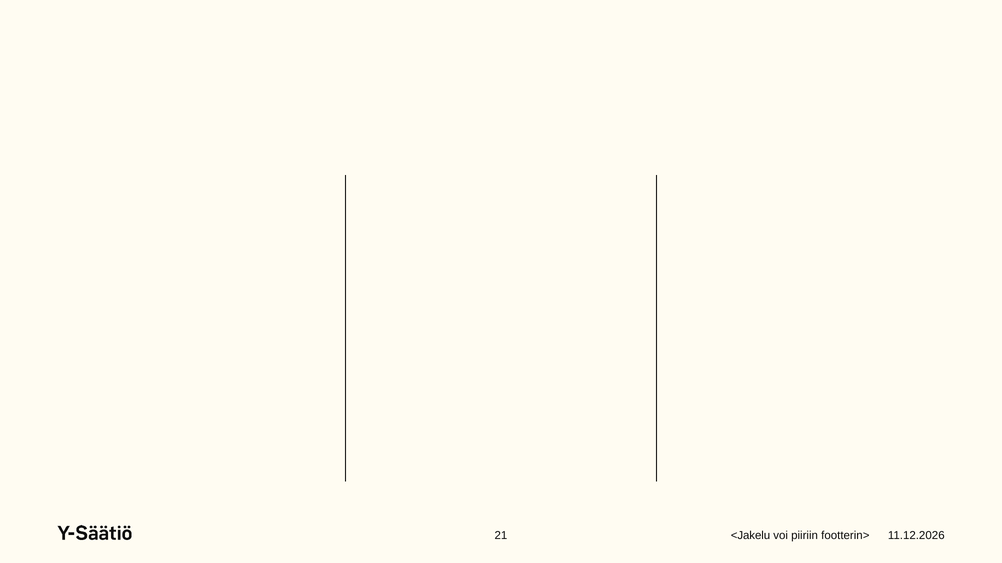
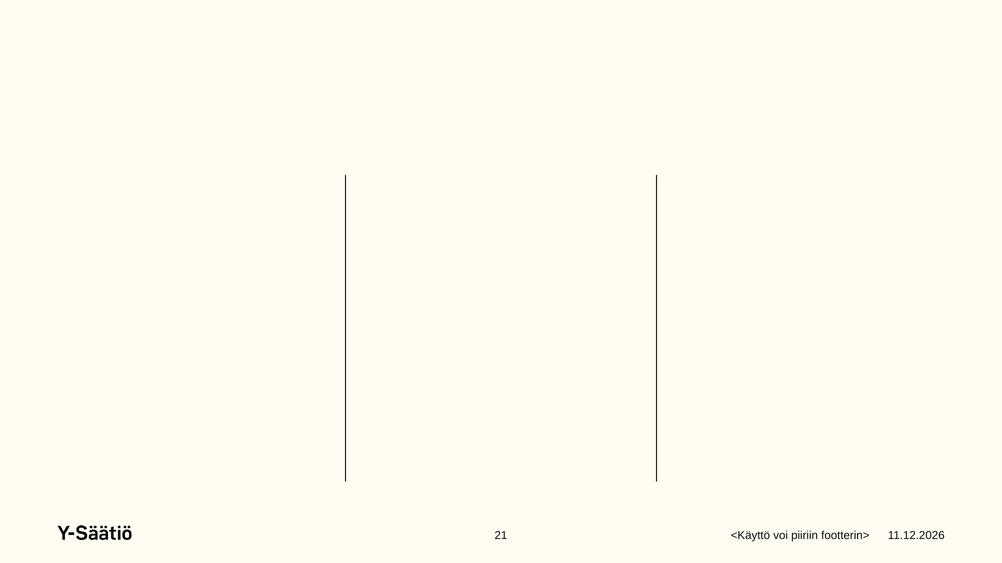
<Jakelu: <Jakelu -> <Käyttö (750, 536)
